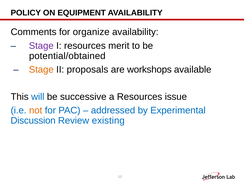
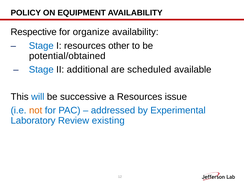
Comments: Comments -> Respective (34, 32)
Stage colour: purple -> blue (41, 46)
merit: merit -> other (119, 46)
Stage colour: orange -> blue (41, 70)
proposals: proposals -> additional (87, 70)
workshops: workshops -> scheduled (149, 70)
Discussion: Discussion -> Laboratory (33, 121)
